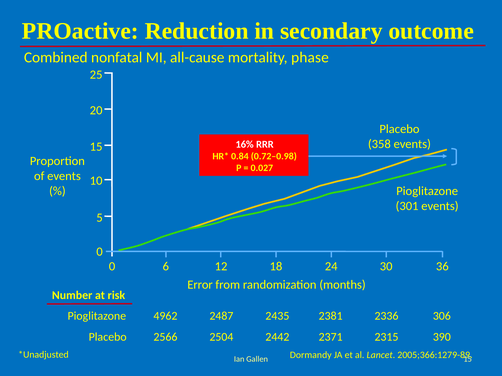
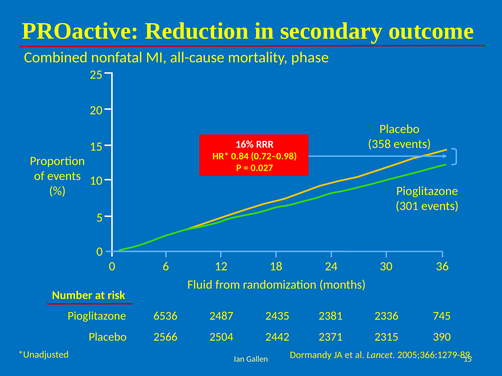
Error: Error -> Fluid (200, 285)
4962: 4962 -> 6536 (165, 316)
306: 306 -> 745 (442, 316)
